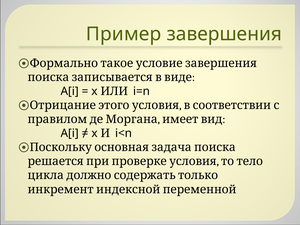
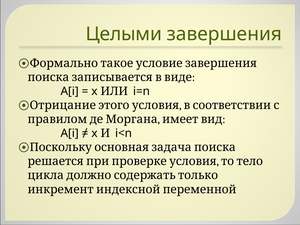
Пример: Пример -> Целыми (124, 34)
